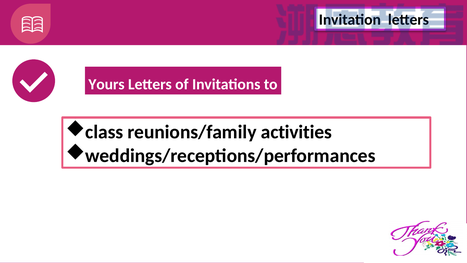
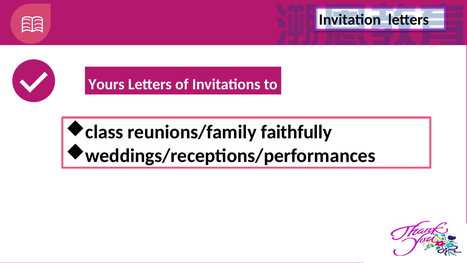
activities: activities -> faithfully (296, 132)
